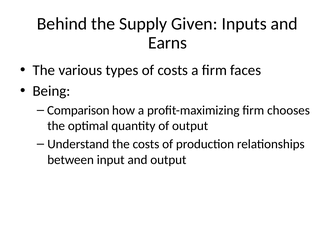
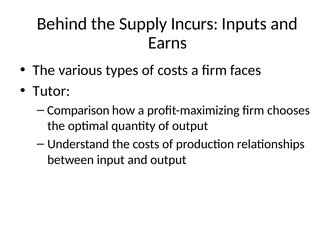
Given: Given -> Incurs (194, 24)
Being: Being -> Tutor (51, 91)
